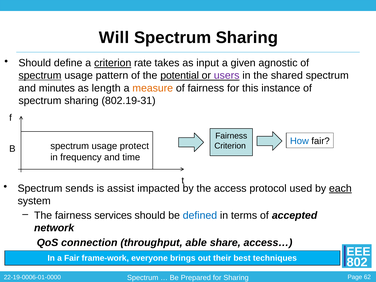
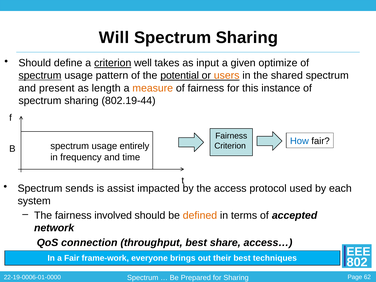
rate: rate -> well (143, 63)
agnostic: agnostic -> optimize (278, 63)
users colour: purple -> orange (227, 76)
minutes: minutes -> present (57, 88)
802.19-31: 802.19-31 -> 802.19-44 (129, 101)
protect: protect -> entirely (134, 146)
each underline: present -> none (340, 188)
services: services -> involved (113, 215)
defined colour: blue -> orange (200, 215)
throughput able: able -> best (196, 243)
